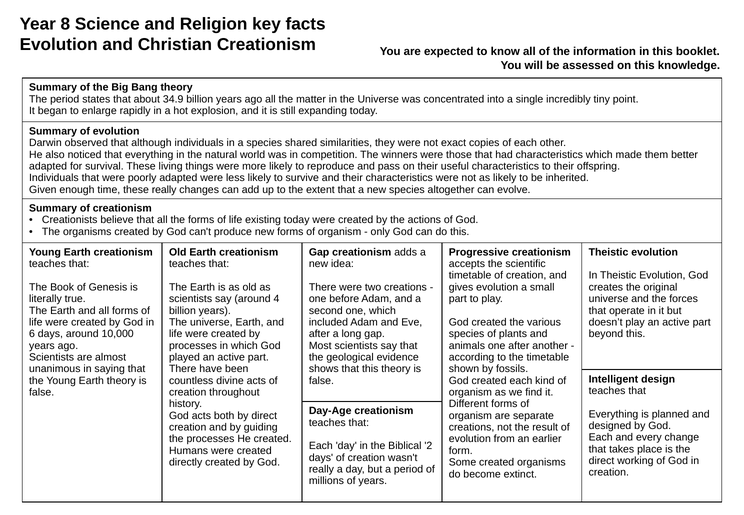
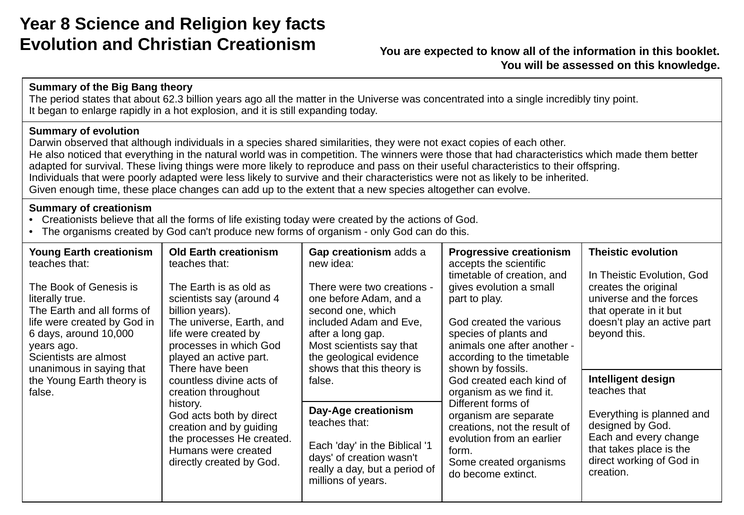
34.9: 34.9 -> 62.3 (173, 99)
these really: really -> place (164, 190)
2: 2 -> 1 (428, 446)
